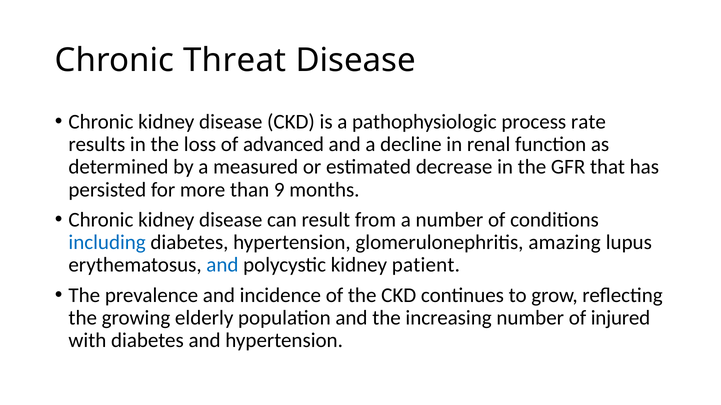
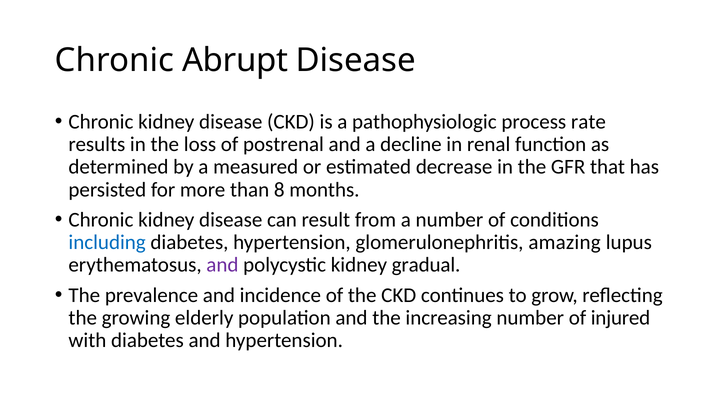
Threat: Threat -> Abrupt (235, 61)
advanced: advanced -> postrenal (283, 145)
9: 9 -> 8 (279, 190)
and colour: blue -> purple (222, 265)
patient: patient -> gradual (426, 265)
